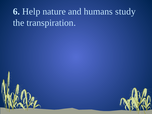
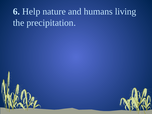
study: study -> living (126, 12)
transpiration: transpiration -> precipitation (51, 23)
